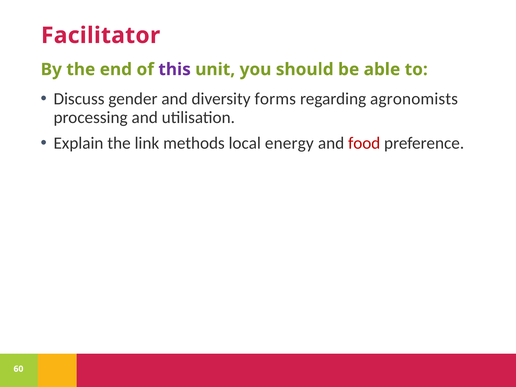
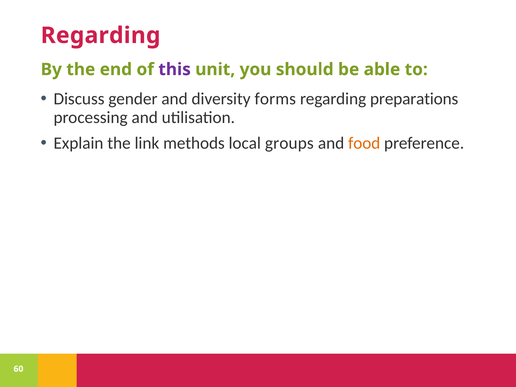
Facilitator: Facilitator -> Regarding (101, 35)
agronomists: agronomists -> preparations (414, 99)
energy: energy -> groups (289, 143)
food colour: red -> orange (364, 143)
